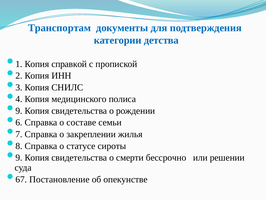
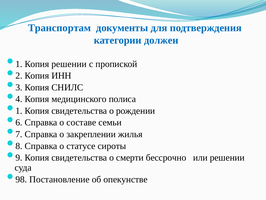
детства: детства -> должен (161, 40)
Копия справкой: справкой -> решении (69, 64)
9: 9 -> 1 (19, 111)
67: 67 -> 98 (21, 179)
